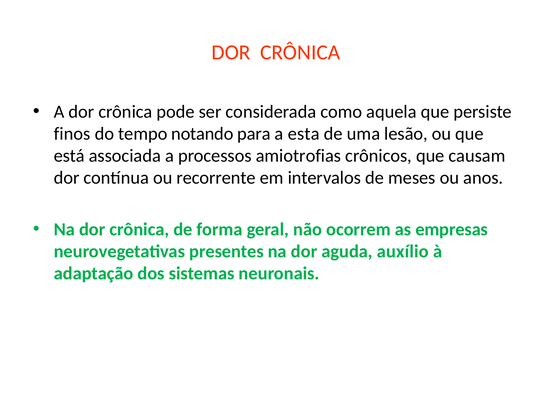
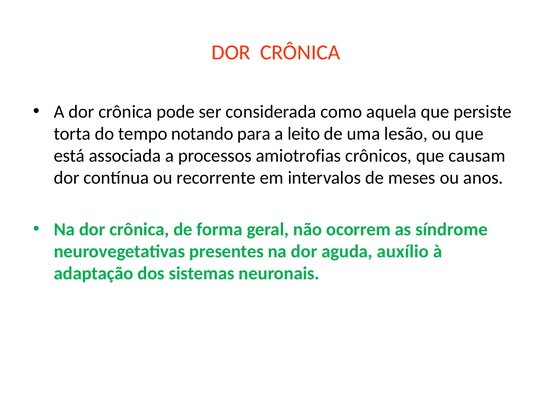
finos: finos -> torta (72, 134)
esta: esta -> leito (304, 134)
empresas: empresas -> síndrome (452, 229)
